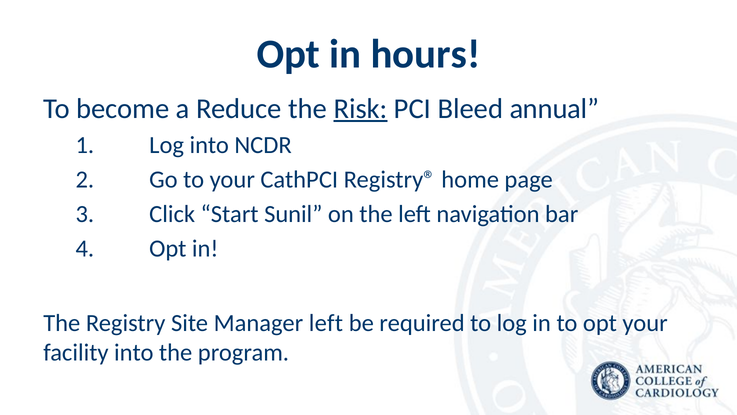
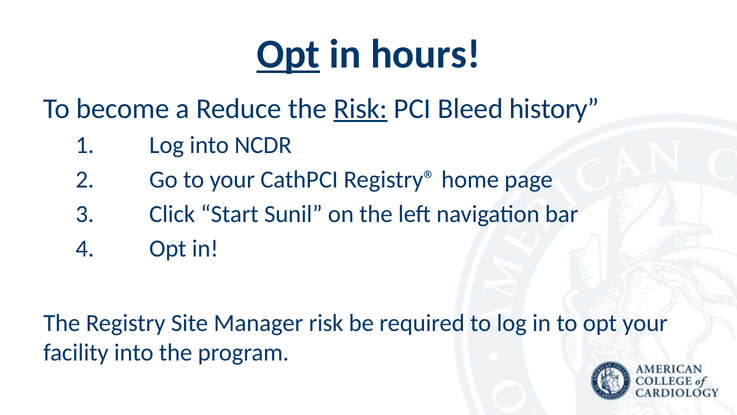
Opt underline: none -> present (288, 54)
annual: annual -> history (554, 109)
Manager left: left -> risk (326, 323)
